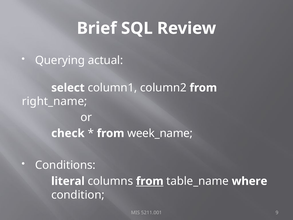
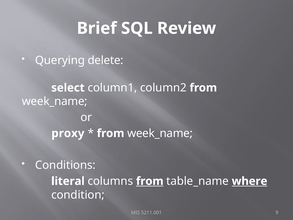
actual: actual -> delete (106, 60)
right_name: right_name -> week_name (55, 101)
check: check -> proxy (68, 133)
where underline: none -> present (250, 181)
